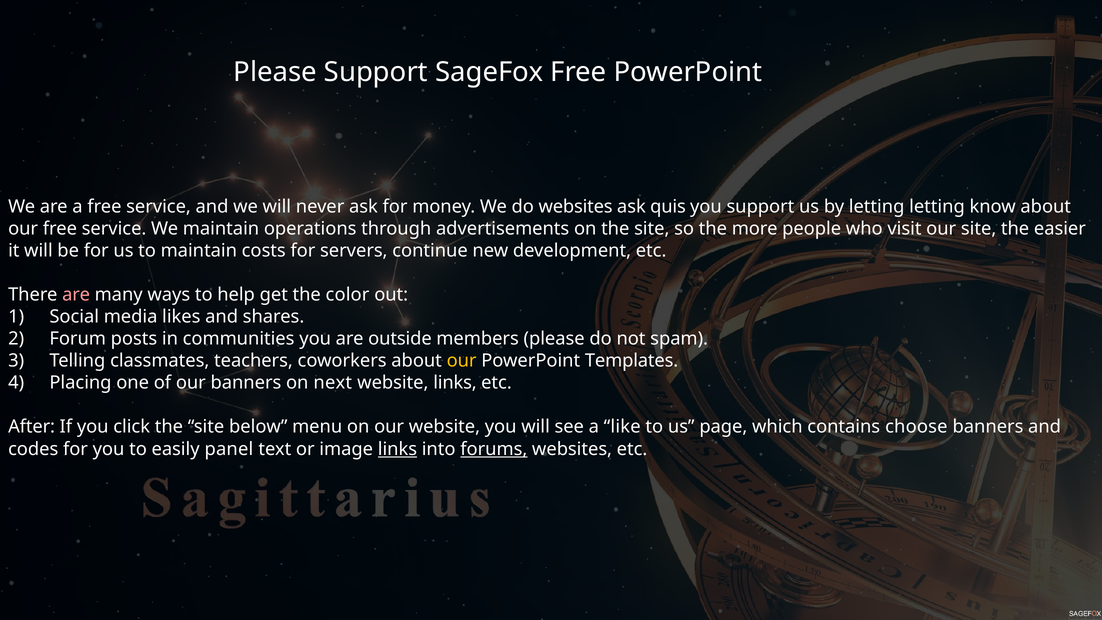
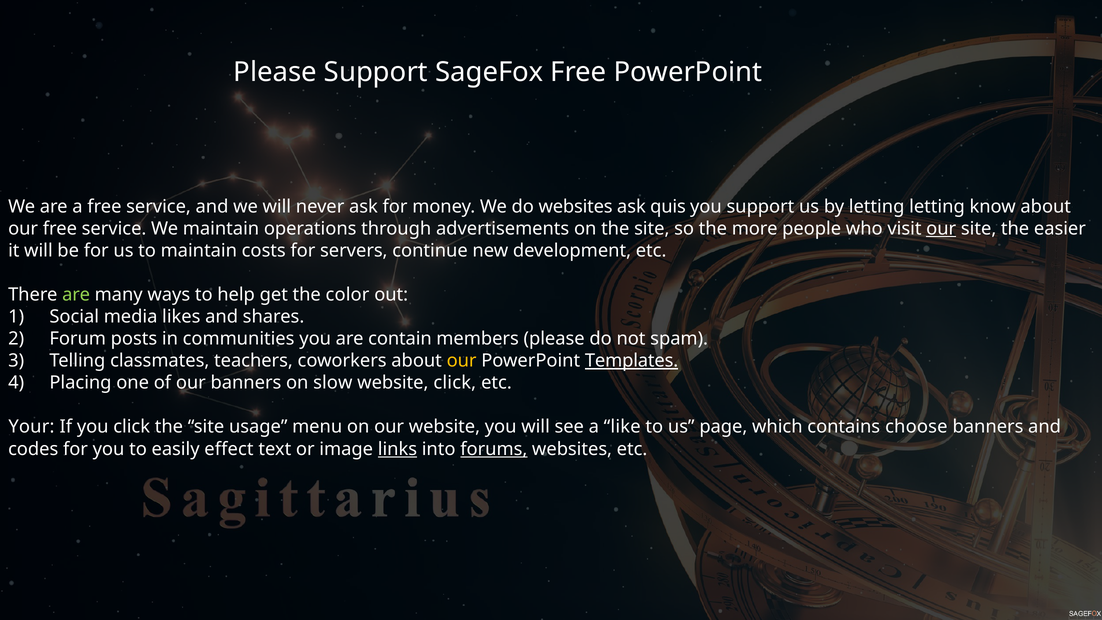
our underline: none -> present (941, 229)
are colour: pink -> light green (76, 295)
outside: outside -> contain (400, 339)
Templates underline: none -> present (632, 361)
next: next -> slow (333, 383)
website links: links -> click (455, 383)
After: After -> Your (31, 427)
below: below -> usage (258, 427)
panel: panel -> effect (229, 449)
